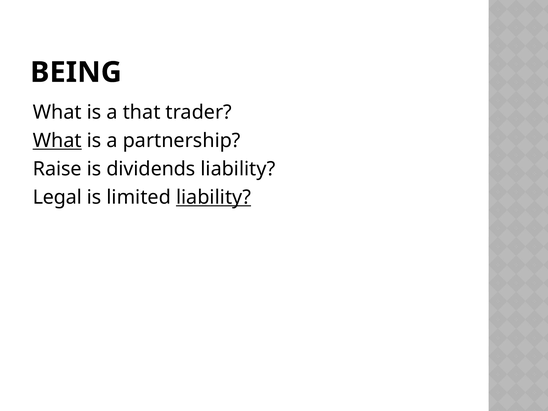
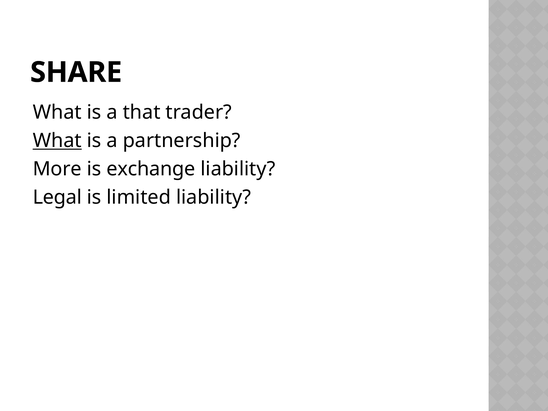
BEING: BEING -> SHARE (76, 72)
Raise: Raise -> More (57, 169)
dividends: dividends -> exchange (151, 169)
liability underline: present -> none (214, 197)
